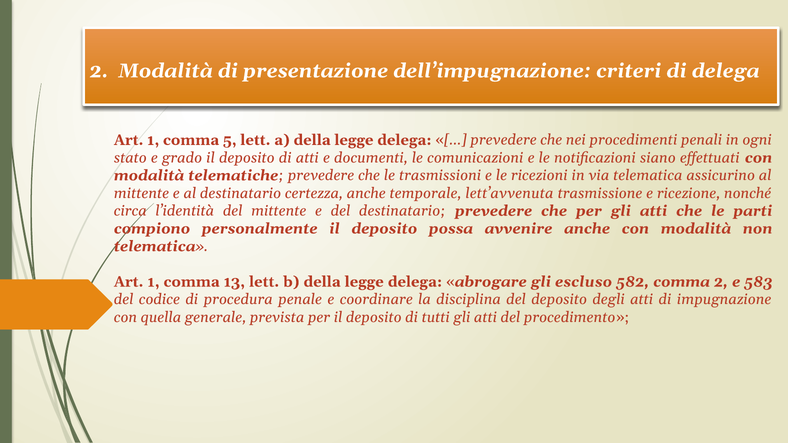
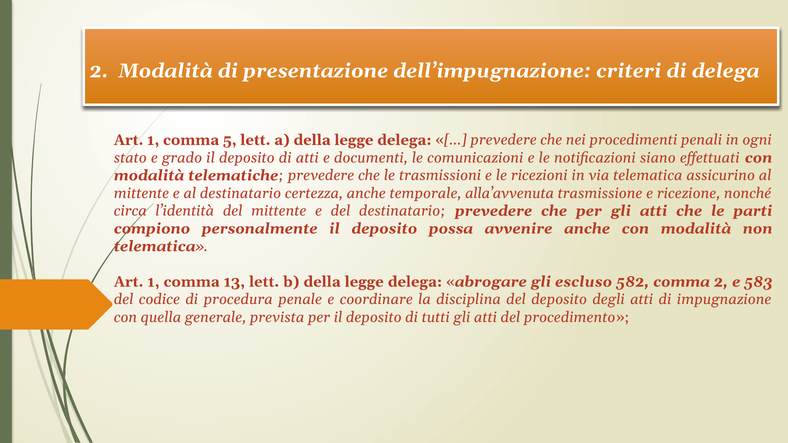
lett’avvenuta: lett’avvenuta -> alla’avvenuta (510, 193)
